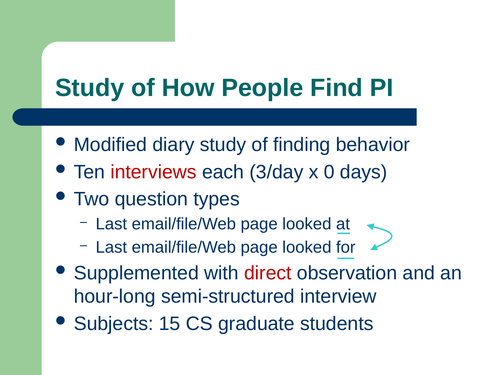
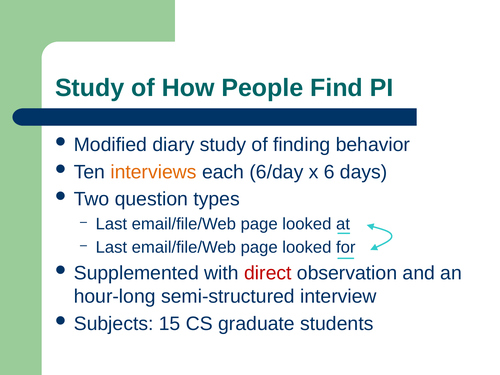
interviews colour: red -> orange (154, 172)
3/day: 3/day -> 6/day (276, 172)
0: 0 -> 6 (329, 172)
